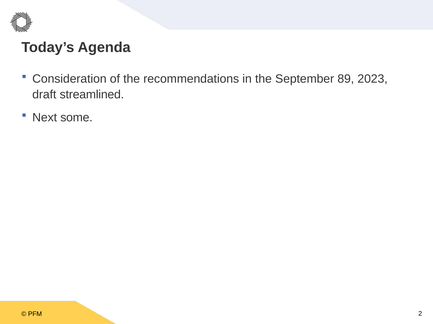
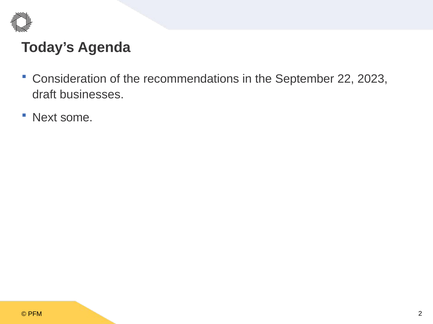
89: 89 -> 22 (346, 79)
streamlined: streamlined -> businesses (92, 95)
